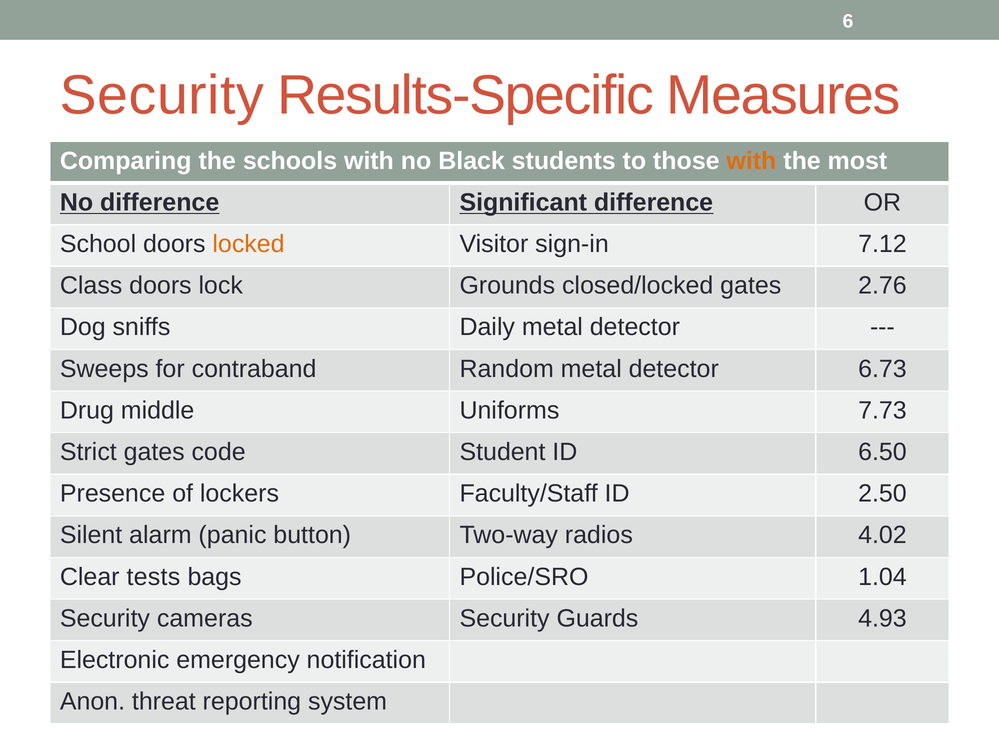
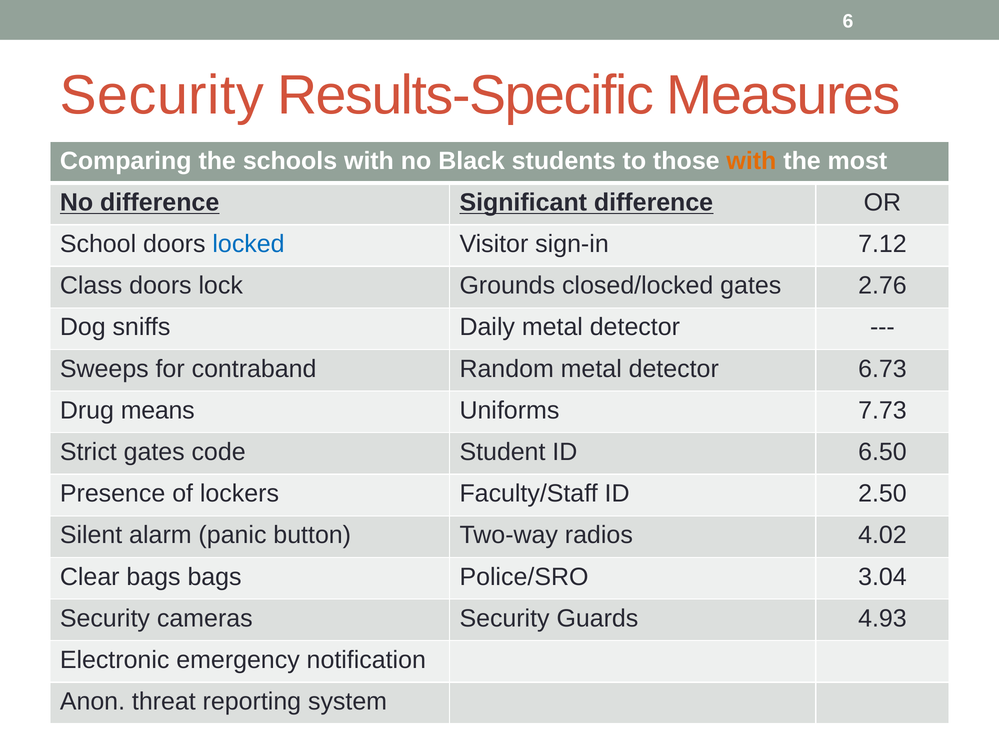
locked colour: orange -> blue (249, 244)
middle: middle -> means (158, 411)
Clear tests: tests -> bags (154, 577)
1.04: 1.04 -> 3.04 (882, 577)
